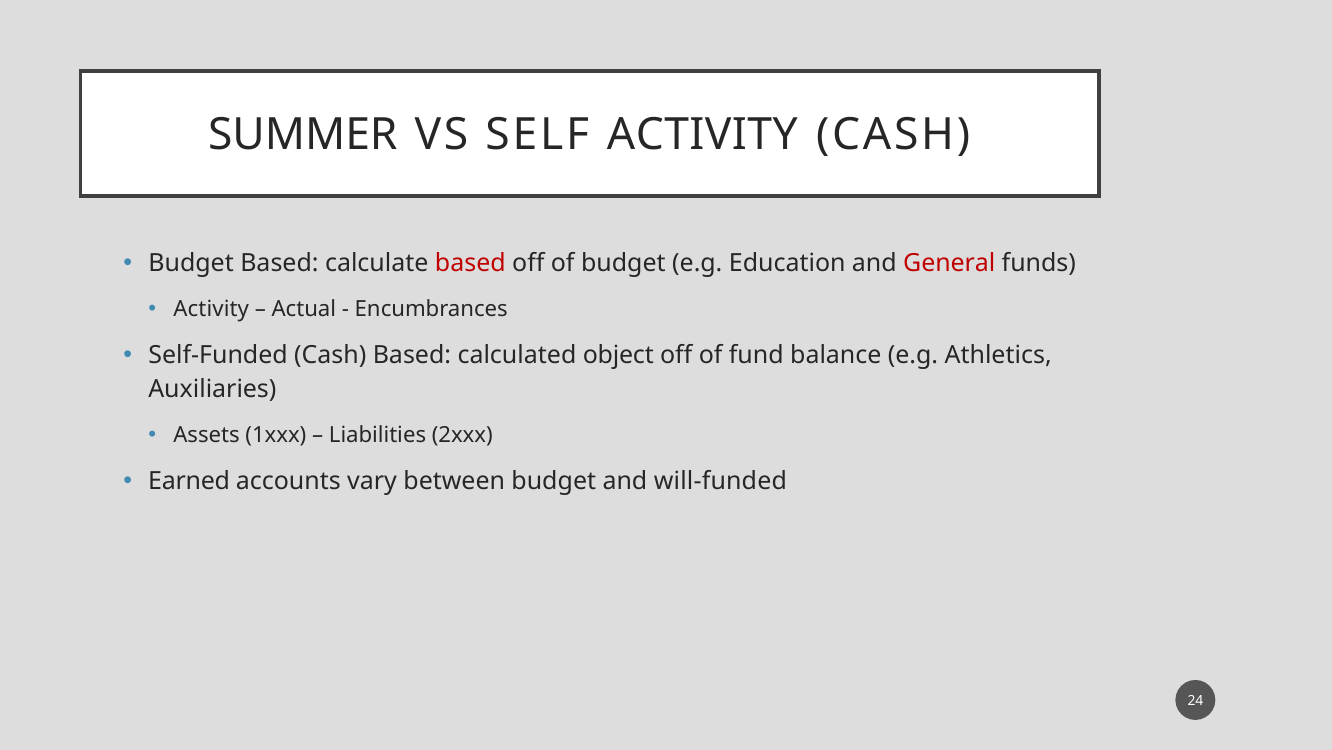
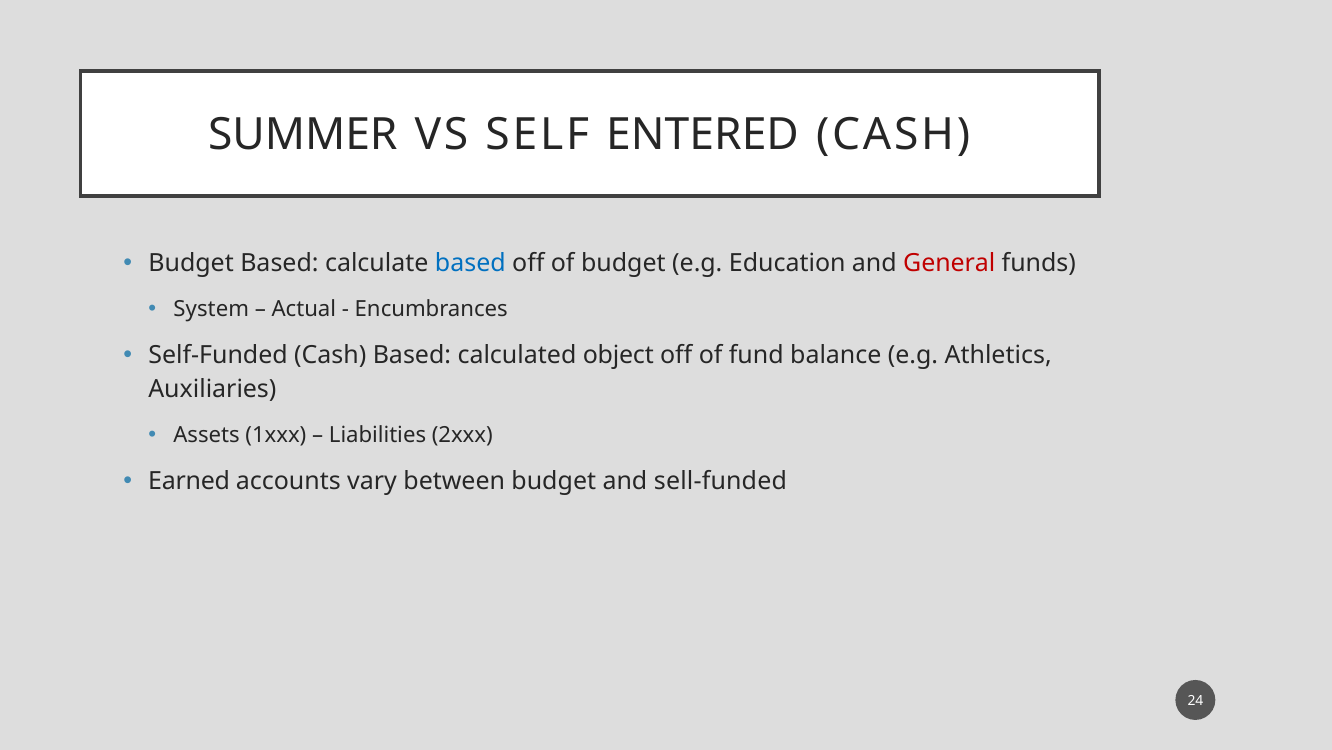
SELF ACTIVITY: ACTIVITY -> ENTERED (703, 135)
based colour: red -> blue (470, 263)
Activity: Activity -> System (211, 309)
will-funded: will-funded -> sell-funded (720, 481)
